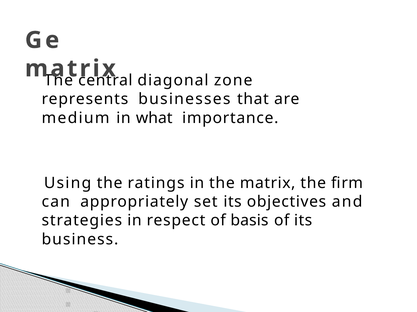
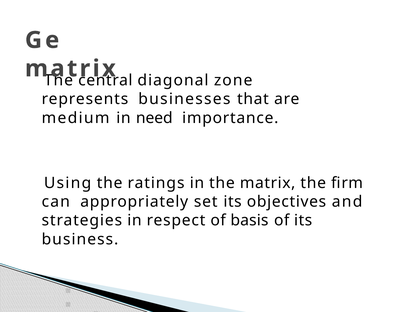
what: what -> need (154, 118)
